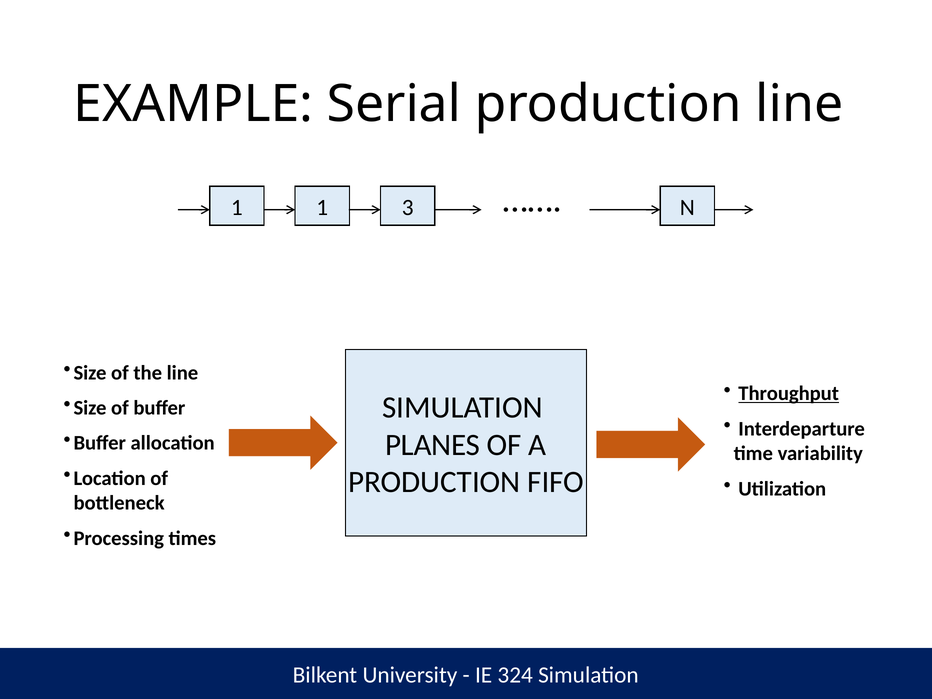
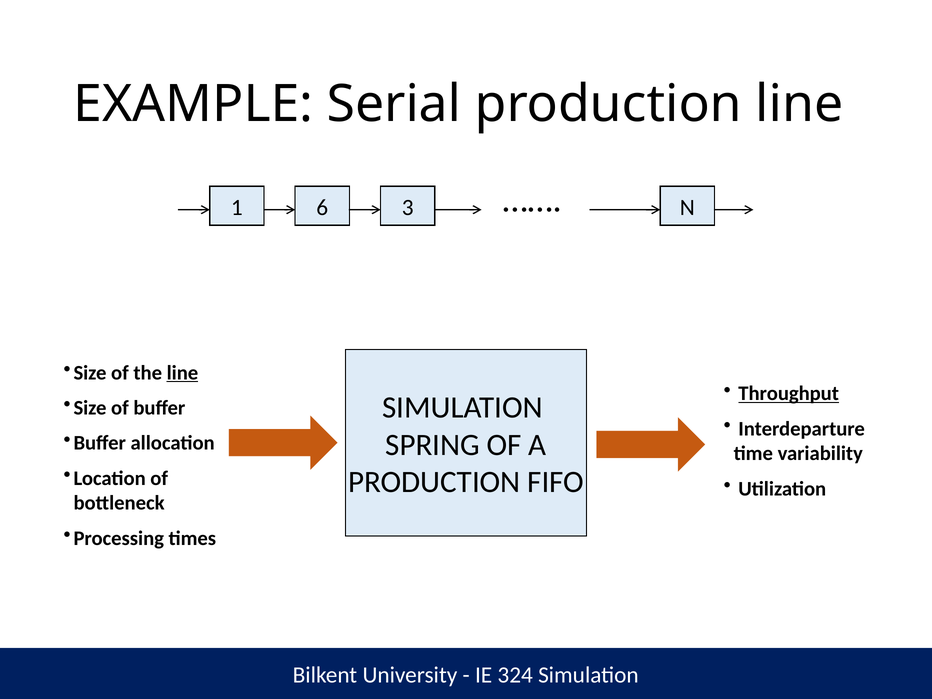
1 1: 1 -> 6 (322, 207)
line underline: none -> present (182, 373)
PLANES: PLANES -> SPRING (433, 445)
